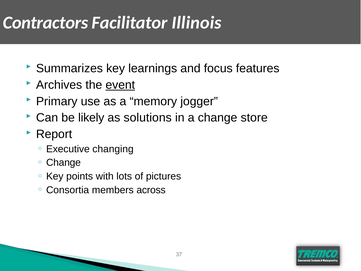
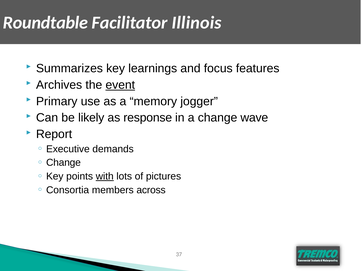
Contractors: Contractors -> Roundtable (45, 23)
solutions: solutions -> response (148, 118)
store: store -> wave (254, 118)
changing: changing -> demands (113, 149)
with underline: none -> present (105, 176)
